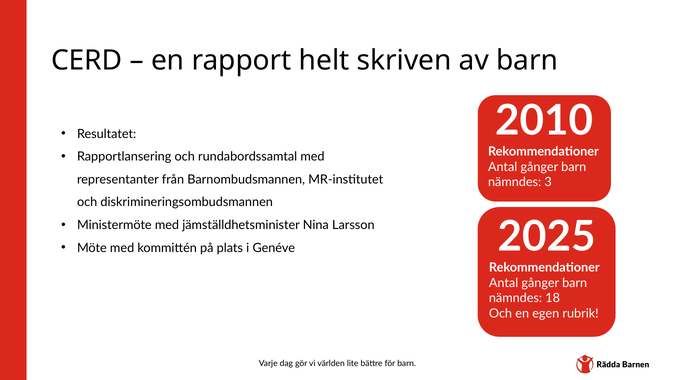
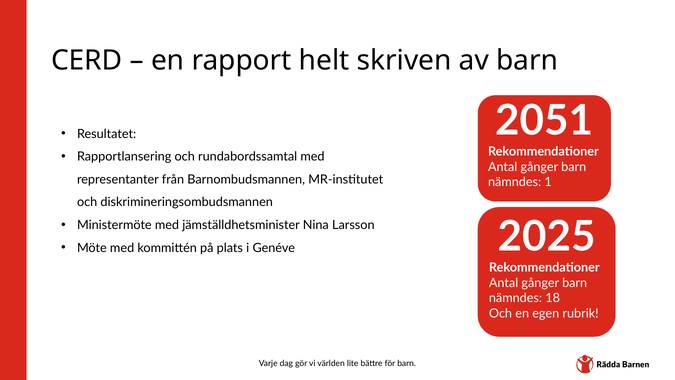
2010: 2010 -> 2051 (544, 121)
3: 3 -> 1 (548, 182)
